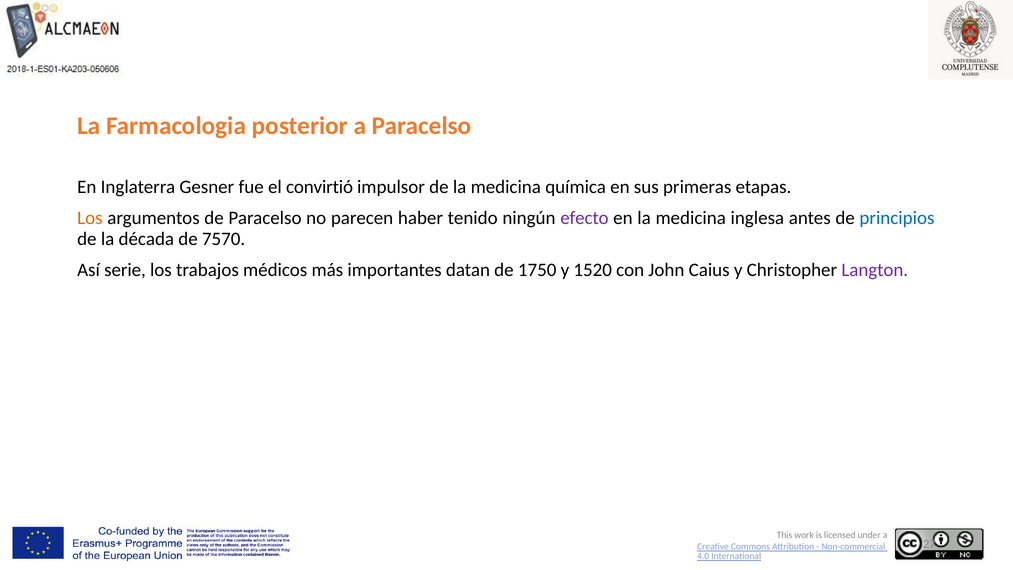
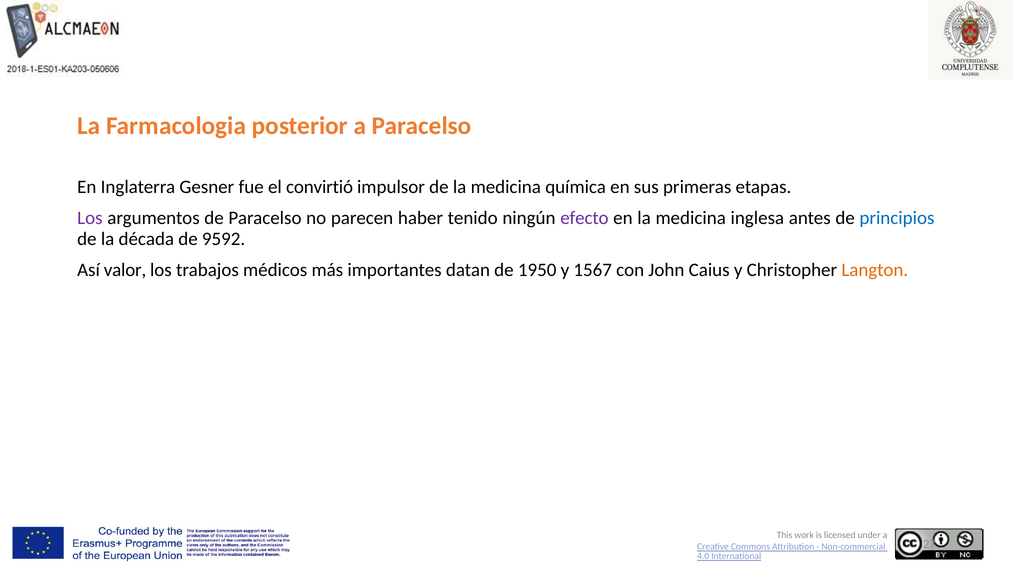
Los colour: orange -> purple (90, 218)
7570: 7570 -> 9592 (224, 239)
serie: serie -> valor (125, 270)
1750: 1750 -> 1950 (537, 270)
1520: 1520 -> 1567 (593, 270)
Langton colour: purple -> orange (875, 270)
